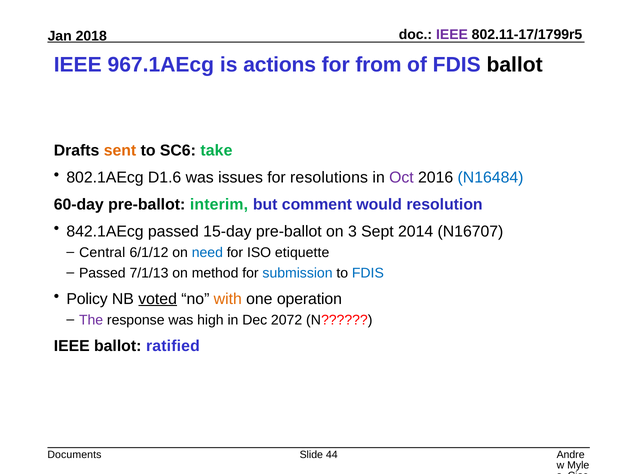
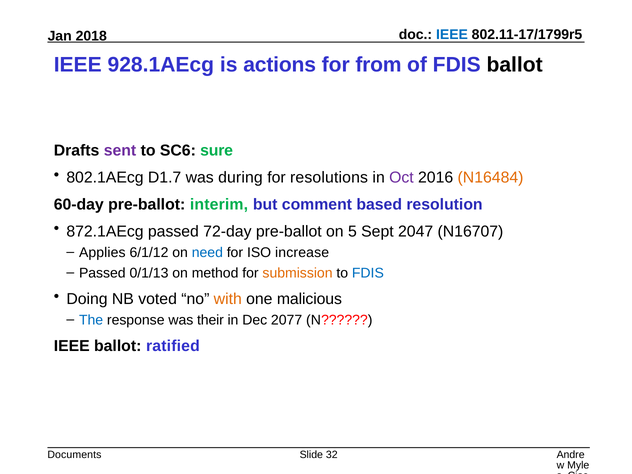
IEEE colour: purple -> blue (452, 35)
967.1AEcg: 967.1AEcg -> 928.1AEcg (161, 65)
sent colour: orange -> purple (120, 151)
take: take -> sure (217, 151)
D1.6: D1.6 -> D1.7 (165, 178)
issues: issues -> during (240, 178)
N16484 colour: blue -> orange (491, 178)
would: would -> based (379, 204)
842.1AEcg: 842.1AEcg -> 872.1AEcg (105, 231)
15-day: 15-day -> 72-day (227, 231)
3: 3 -> 5 (352, 231)
2014: 2014 -> 2047 (416, 231)
Central: Central -> Applies (102, 253)
etiquette: etiquette -> increase (302, 253)
7/1/13: 7/1/13 -> 0/1/13 (149, 273)
submission colour: blue -> orange (298, 273)
Policy: Policy -> Doing (87, 299)
voted underline: present -> none (158, 299)
operation: operation -> malicious (309, 299)
The colour: purple -> blue (91, 320)
high: high -> their (210, 320)
2072: 2072 -> 2077 (287, 320)
44: 44 -> 32 (332, 455)
